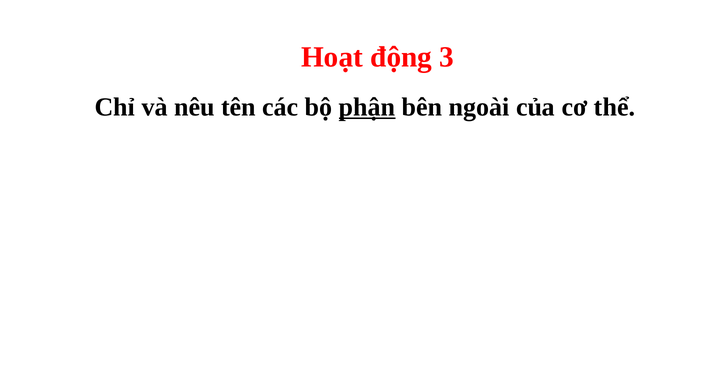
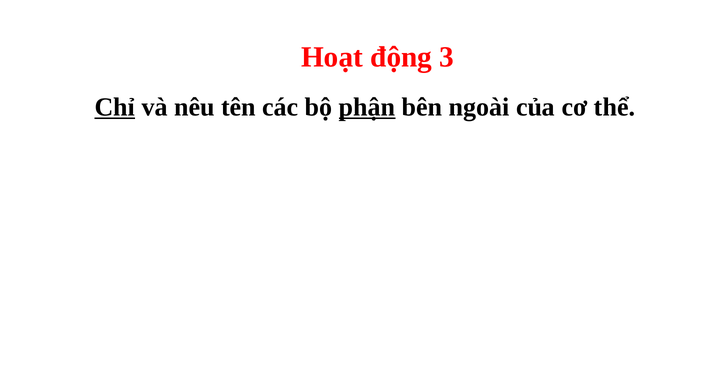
Chỉ underline: none -> present (115, 107)
